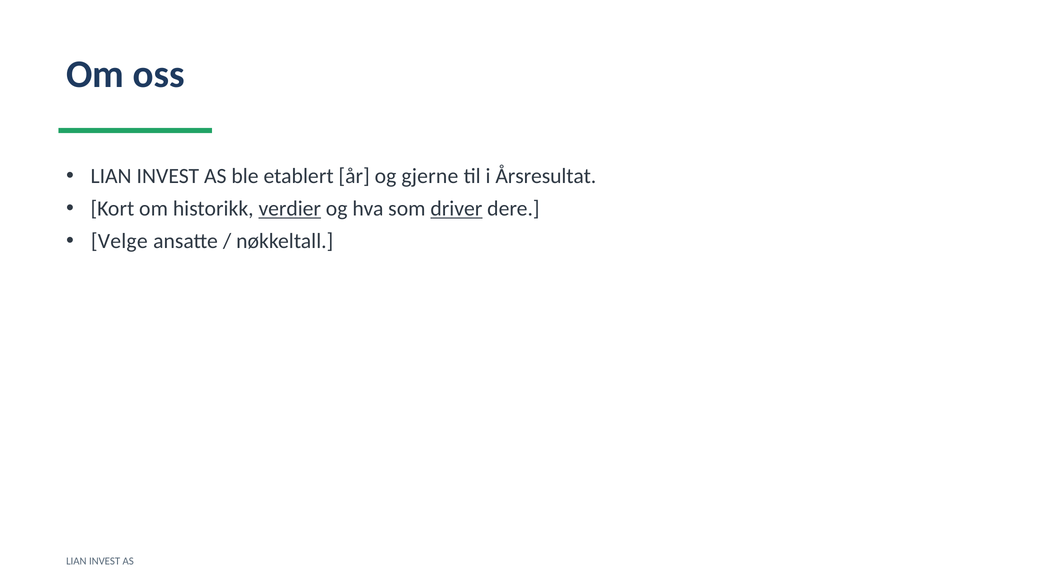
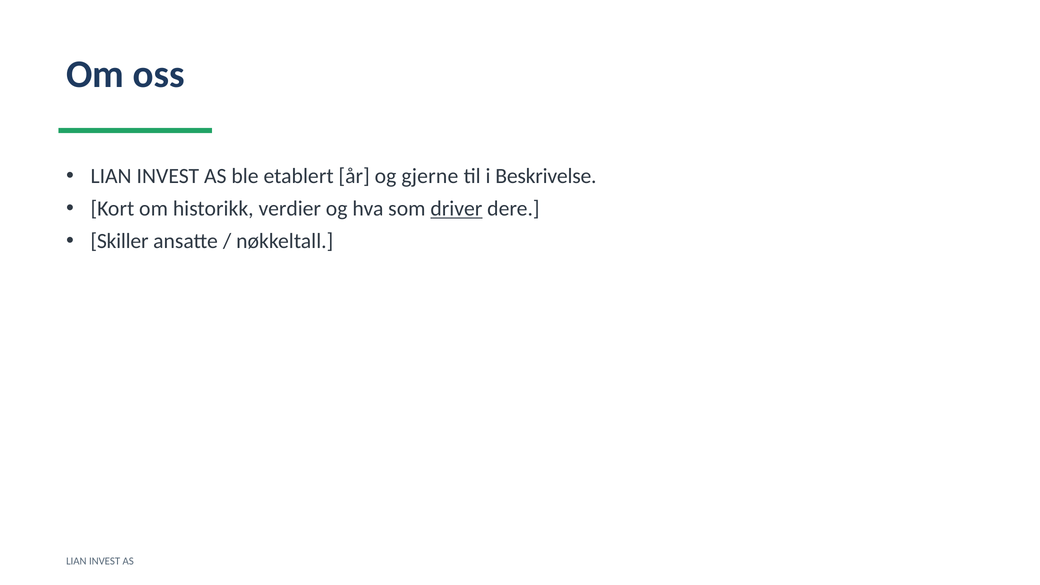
Årsresultat: Årsresultat -> Beskrivelse (546, 176)
verdier underline: present -> none (290, 209)
Velge: Velge -> Skiller (120, 241)
